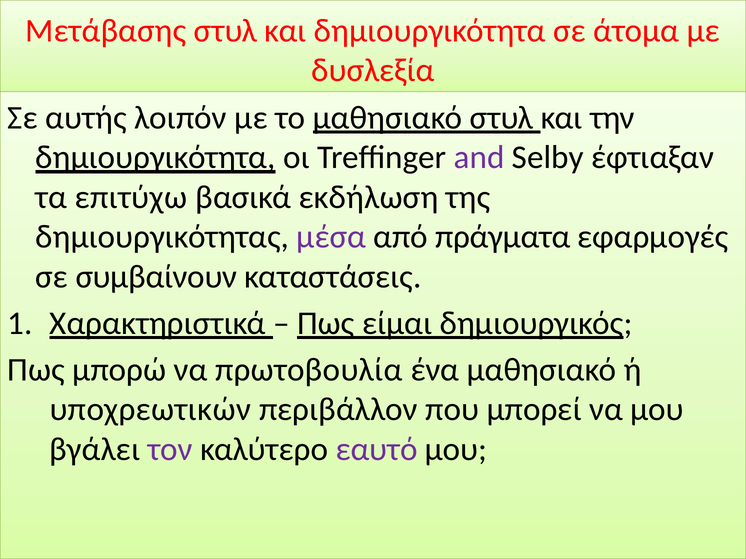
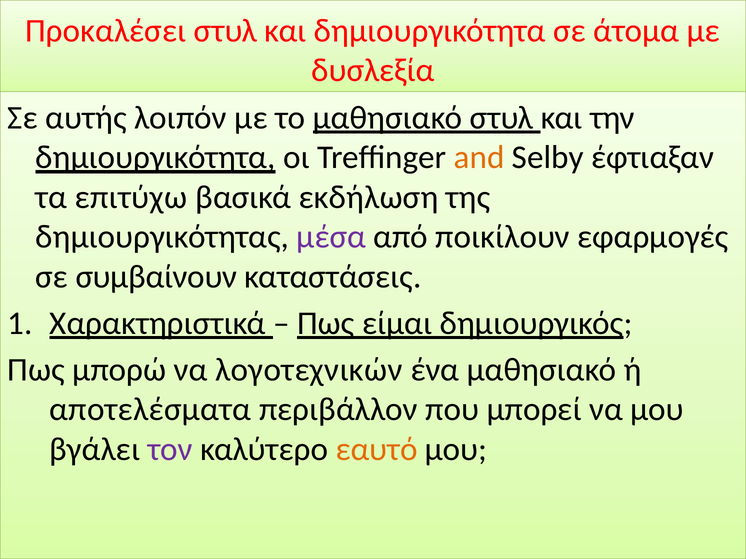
Μετάβασης: Μετάβασης -> Προκαλέσει (106, 31)
and colour: purple -> orange (479, 158)
πράγματα: πράγματα -> ποικίλουν (503, 237)
πρωτοβουλία: πρωτοβουλία -> λογοτεχνικών (309, 370)
υποχρεωτικών: υποχρεωτικών -> αποτελέσματα (150, 410)
εαυτό colour: purple -> orange (377, 450)
